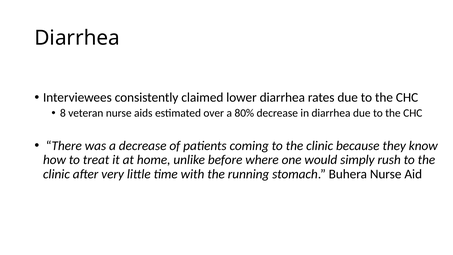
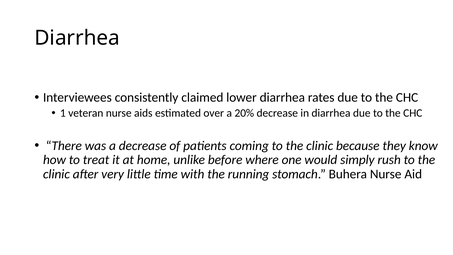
8: 8 -> 1 (63, 113)
80%: 80% -> 20% (244, 113)
